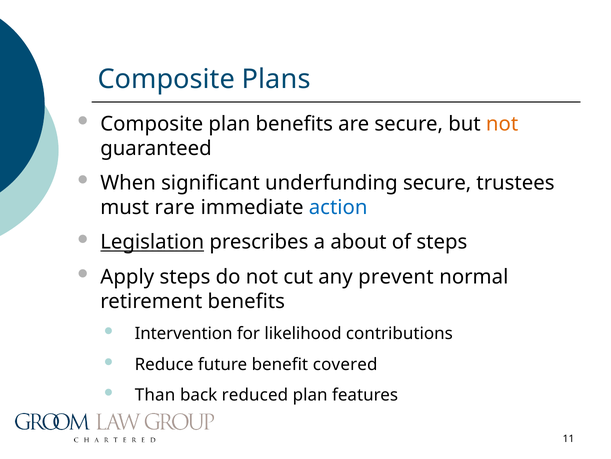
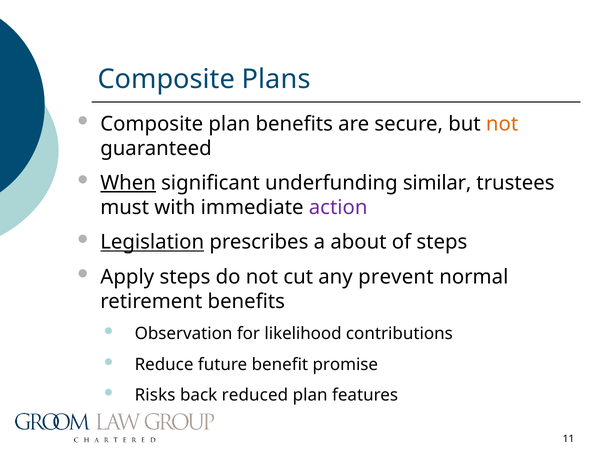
When underline: none -> present (128, 183)
underfunding secure: secure -> similar (437, 183)
rare: rare -> with (175, 207)
action colour: blue -> purple (338, 207)
Intervention: Intervention -> Observation (184, 333)
covered: covered -> promise (345, 364)
Than: Than -> Risks (155, 394)
